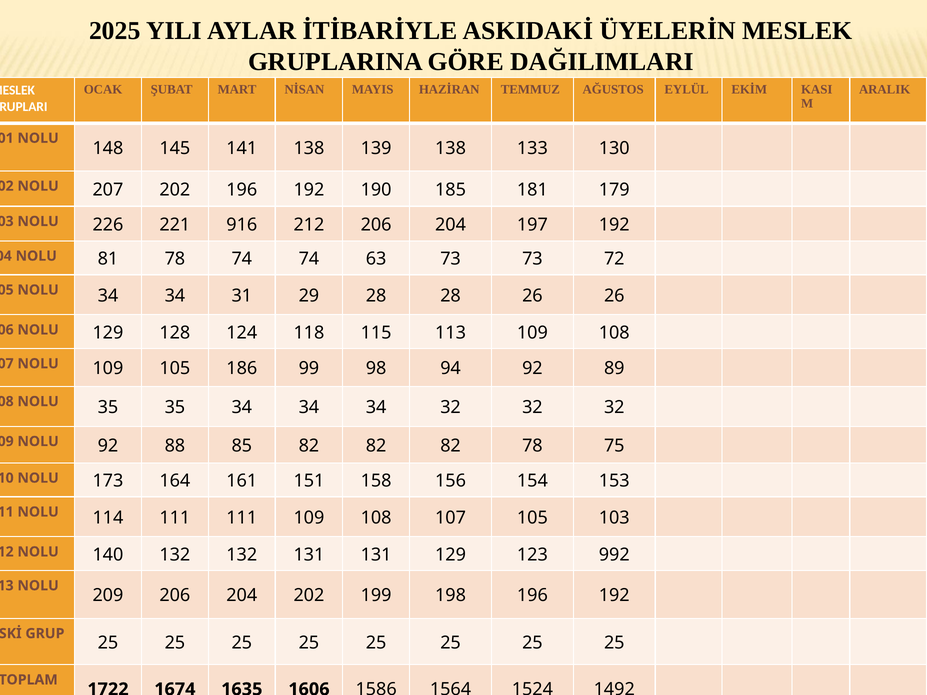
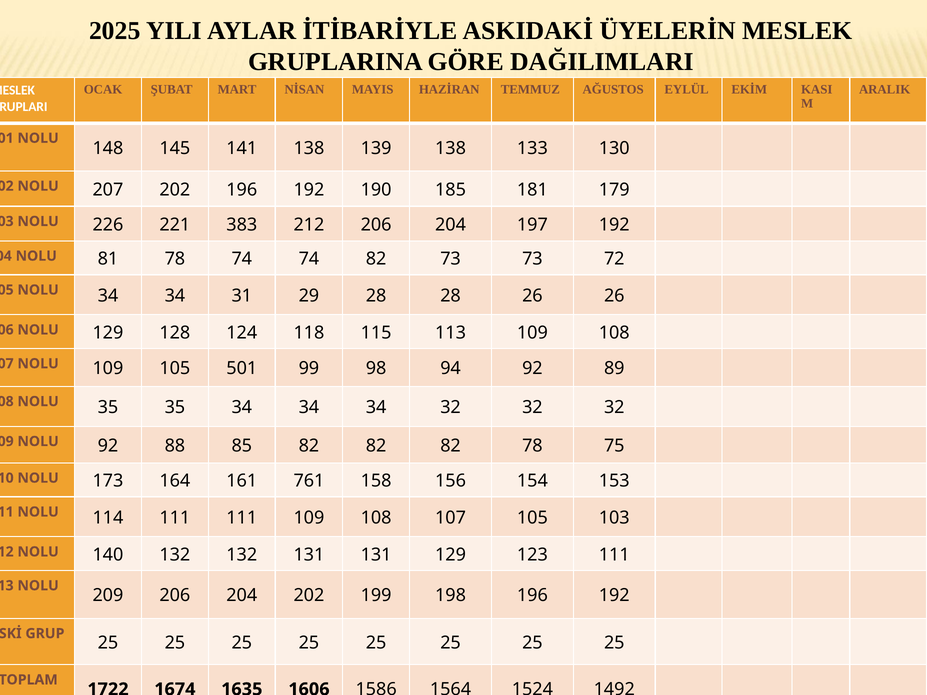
916: 916 -> 383 (242, 225)
74 63: 63 -> 82 (376, 259)
186: 186 -> 501 (242, 369)
151: 151 -> 761 (309, 481)
123 992: 992 -> 111 (614, 555)
